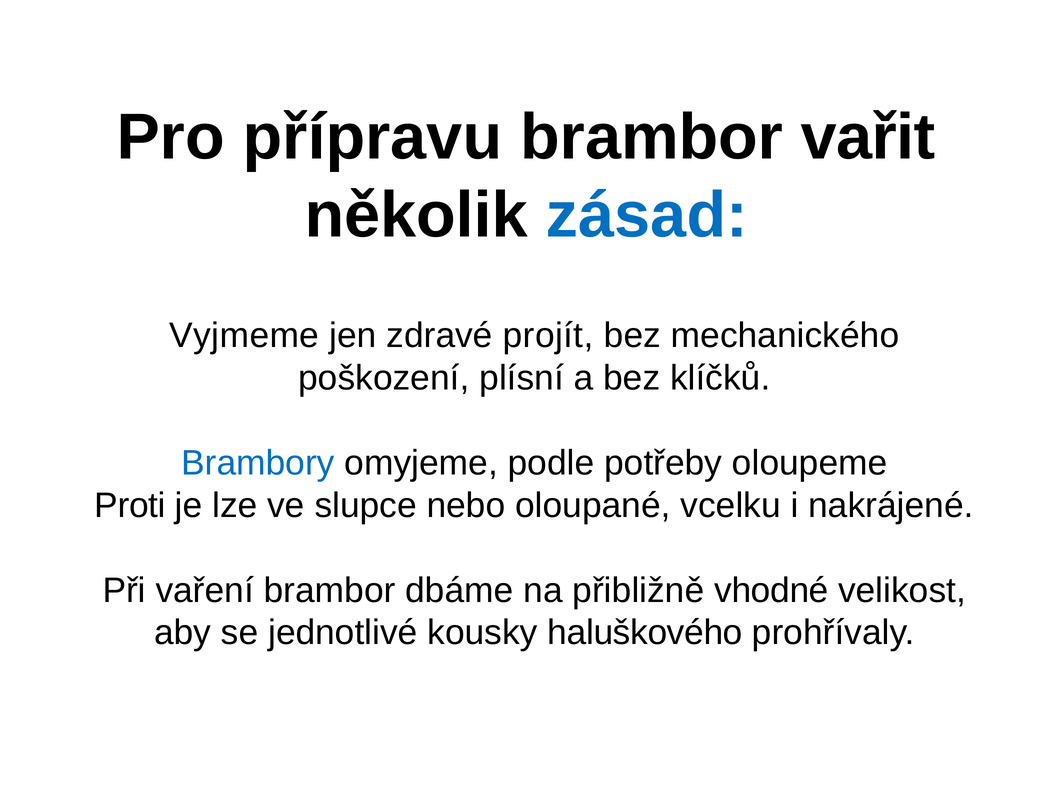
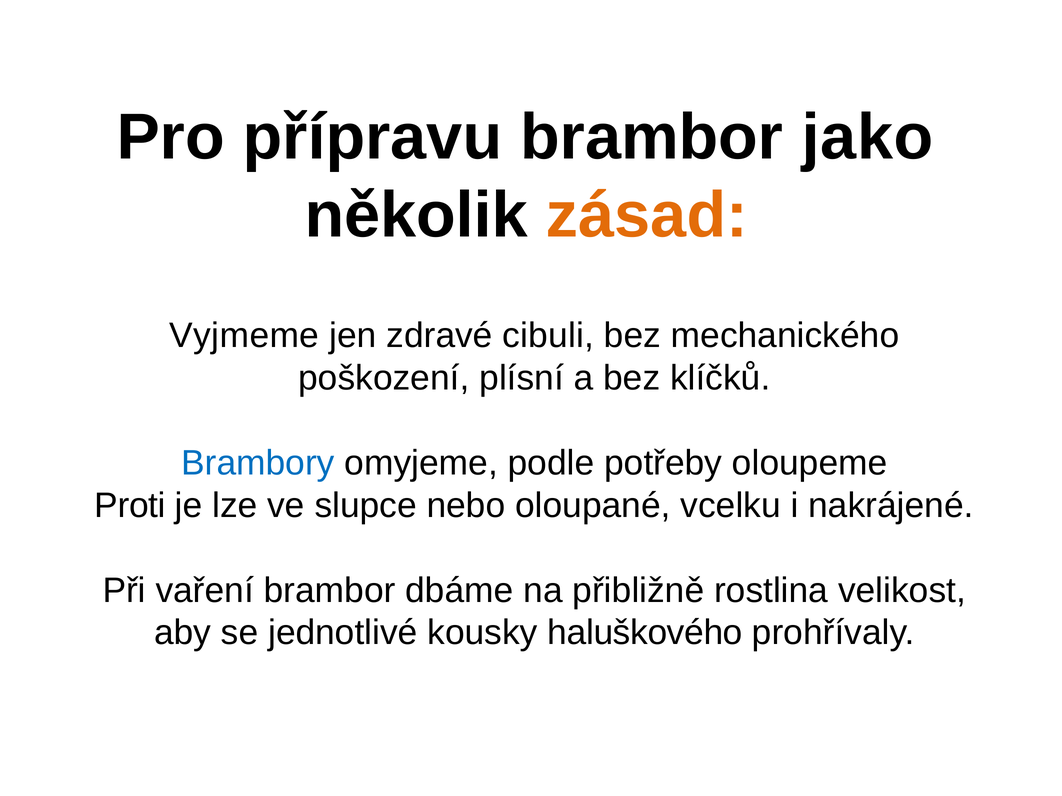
vařit: vařit -> jako (868, 137)
zásad colour: blue -> orange (647, 215)
projít: projít -> cibuli (548, 336)
vhodné: vhodné -> rostlina (771, 591)
